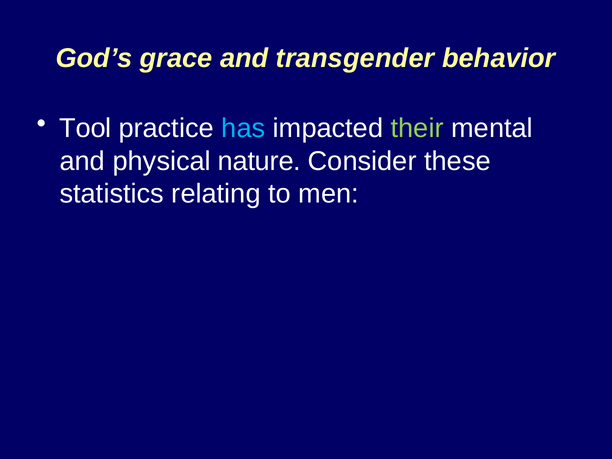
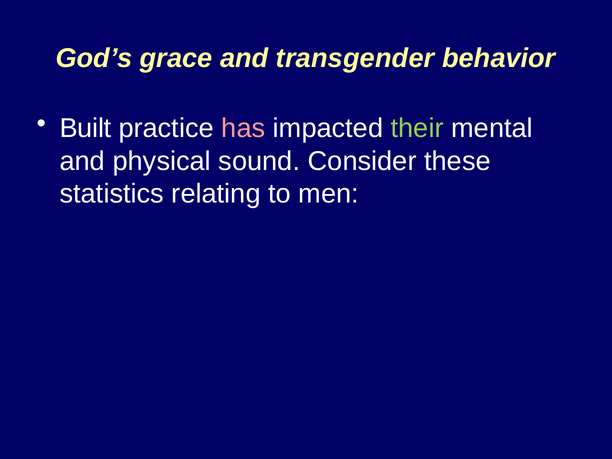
Tool: Tool -> Built (85, 128)
has colour: light blue -> pink (243, 128)
nature: nature -> sound (259, 161)
